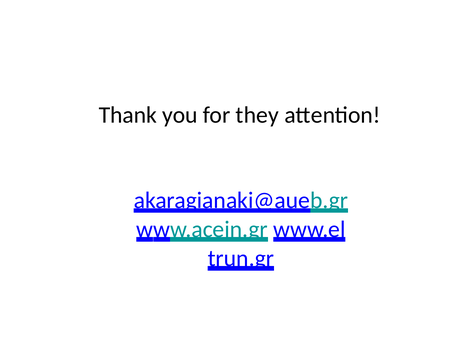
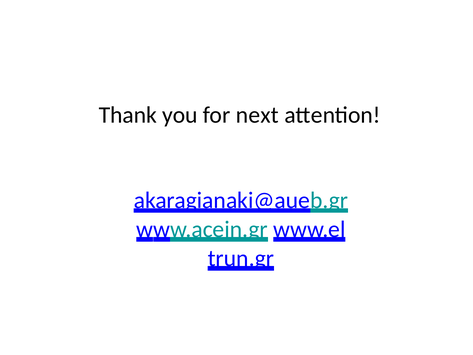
they: they -> next (257, 115)
